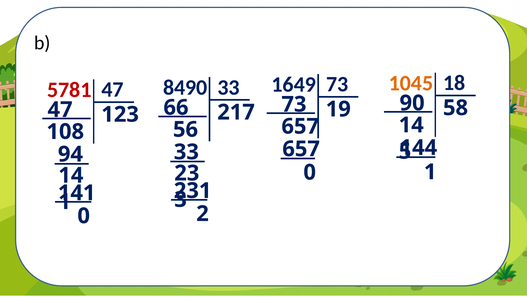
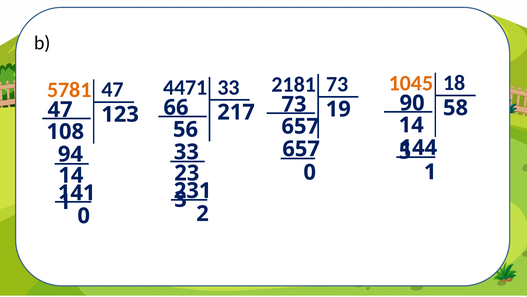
1649: 1649 -> 2181 (294, 84)
8490: 8490 -> 4471 (185, 87)
5781 colour: red -> orange (69, 90)
